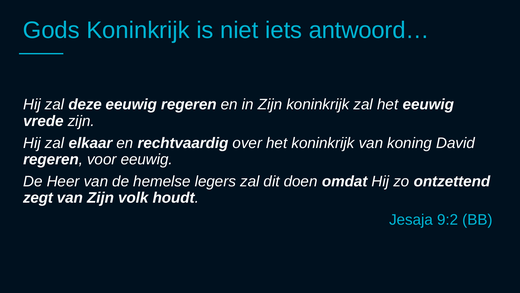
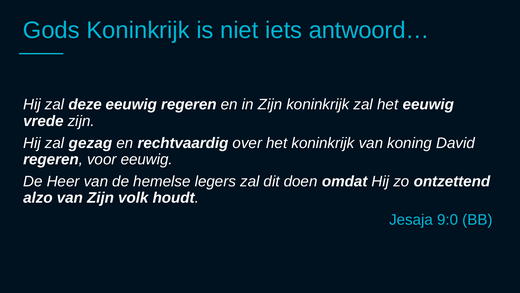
elkaar: elkaar -> gezag (90, 143)
zegt: zegt -> alzo (38, 198)
9:2: 9:2 -> 9:0 (448, 219)
